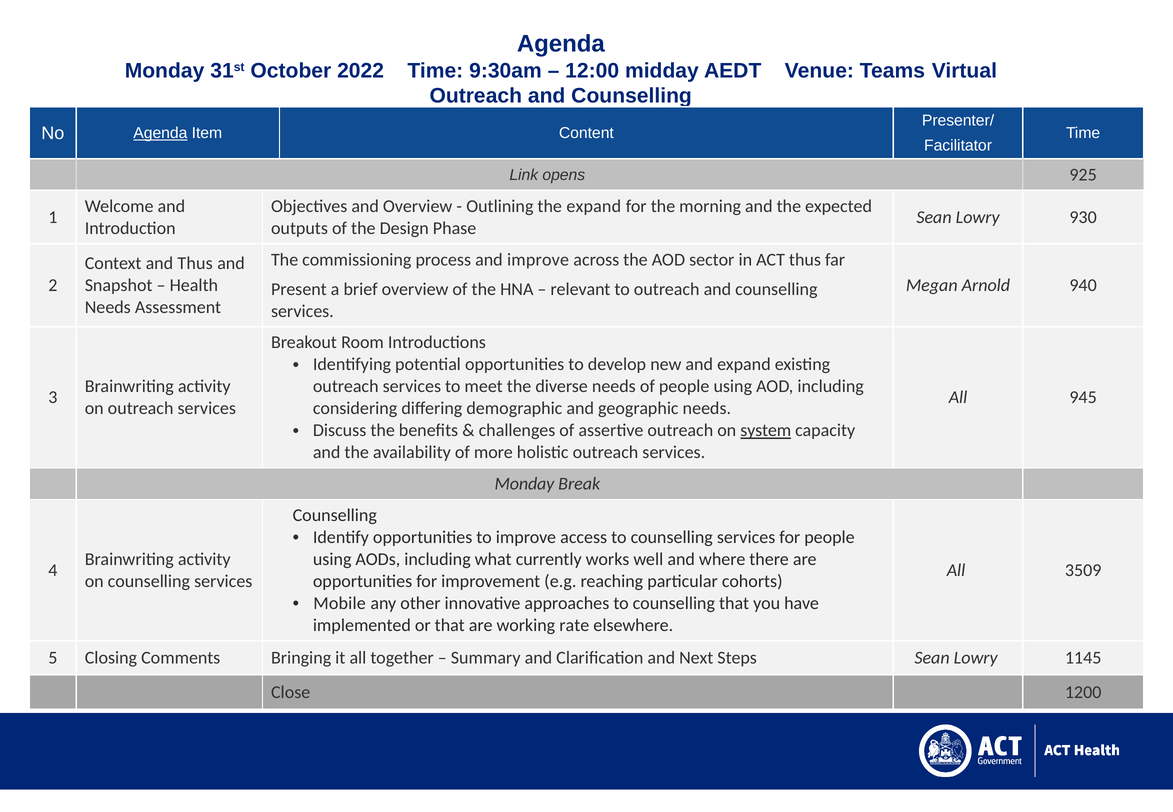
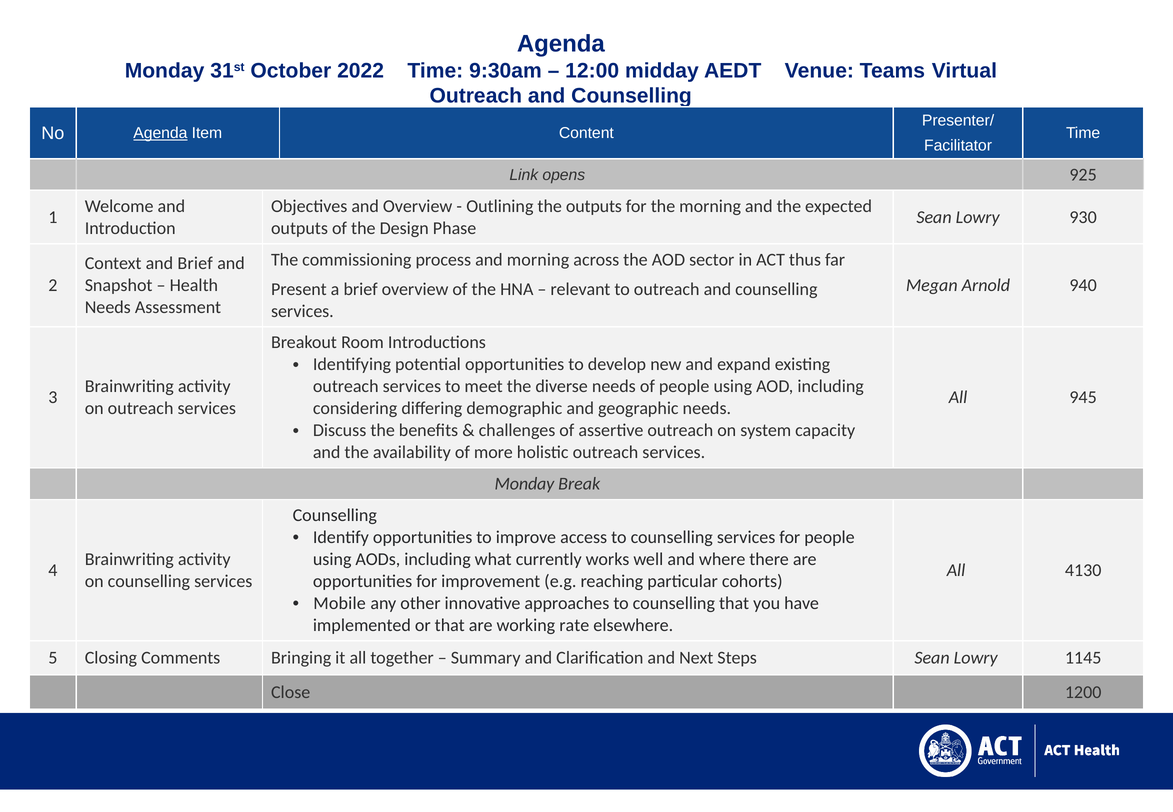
the expand: expand -> outputs (594, 206)
and improve: improve -> morning (538, 260)
and Thus: Thus -> Brief (195, 263)
system underline: present -> none (766, 431)
3509: 3509 -> 4130 (1083, 570)
